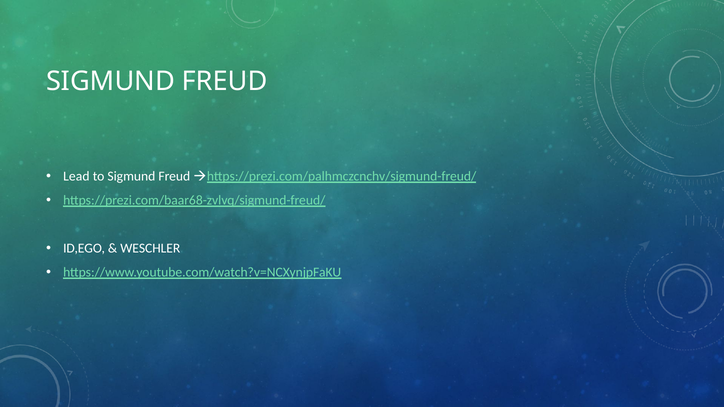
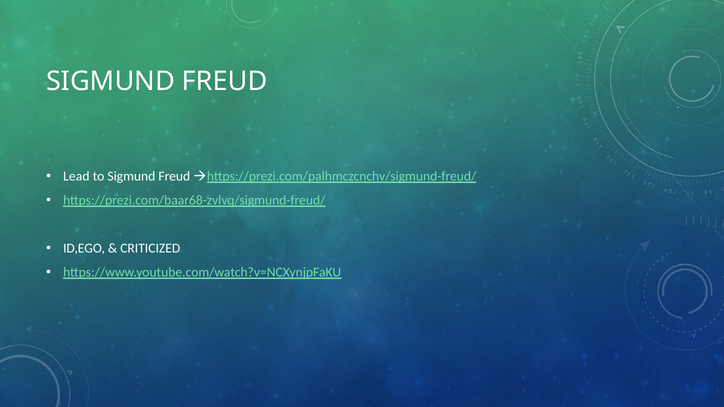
WESCHLER: WESCHLER -> CRITICIZED (150, 249)
